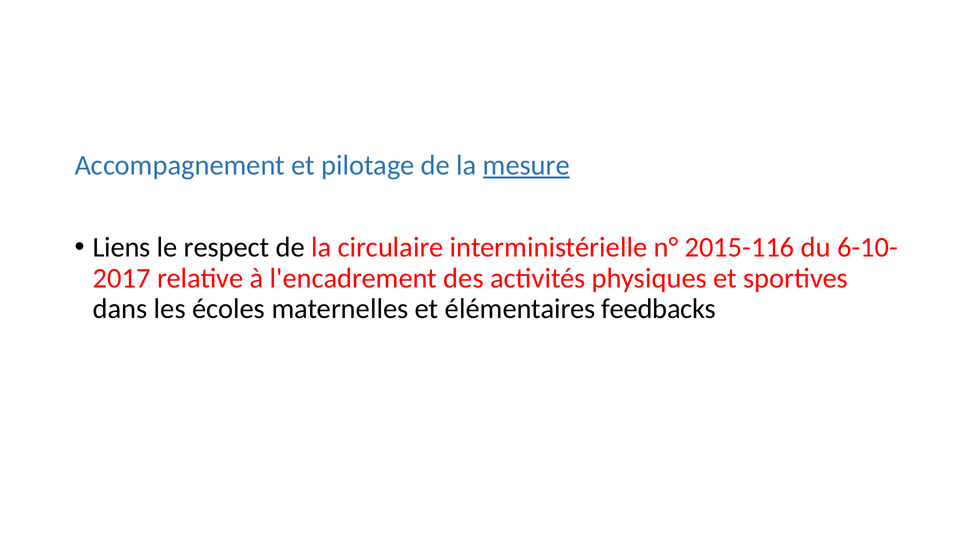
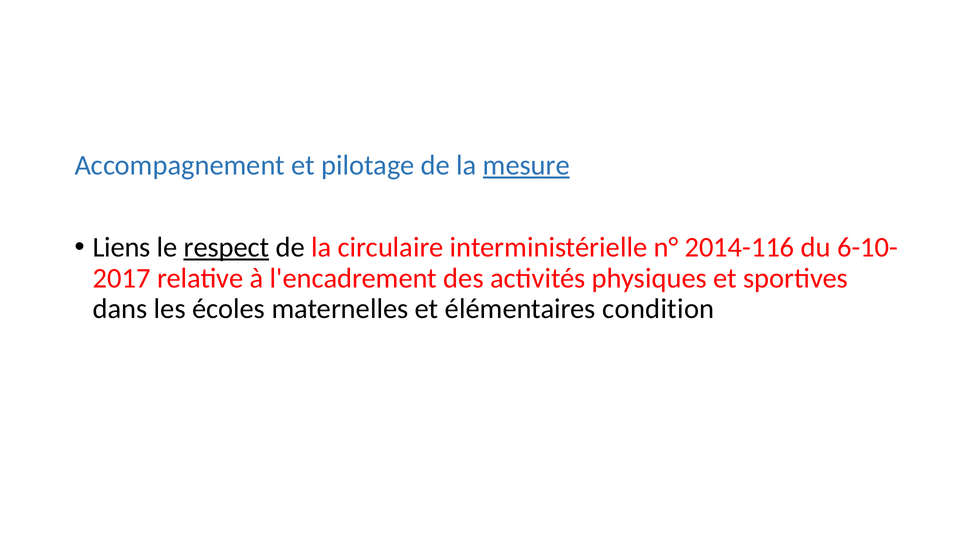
respect underline: none -> present (226, 247)
2015-116: 2015-116 -> 2014-116 (740, 247)
feedbacks: feedbacks -> condition (658, 309)
